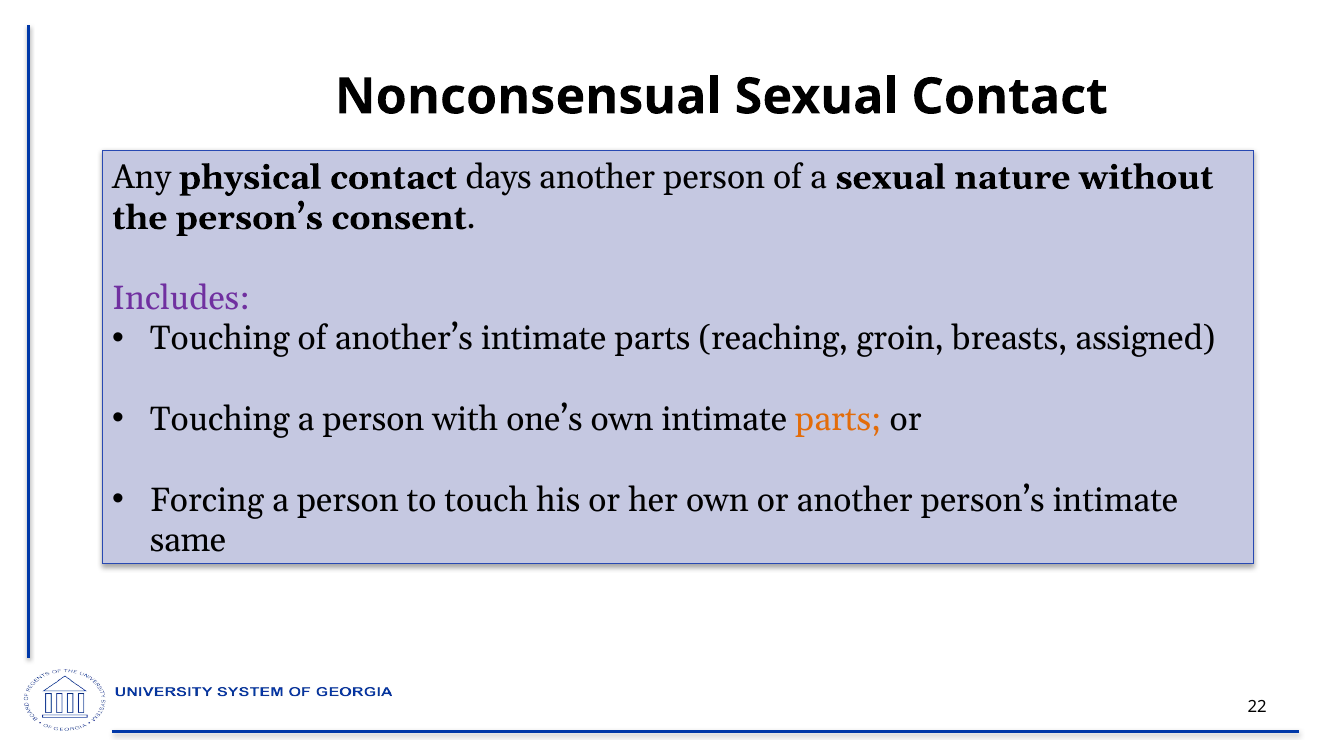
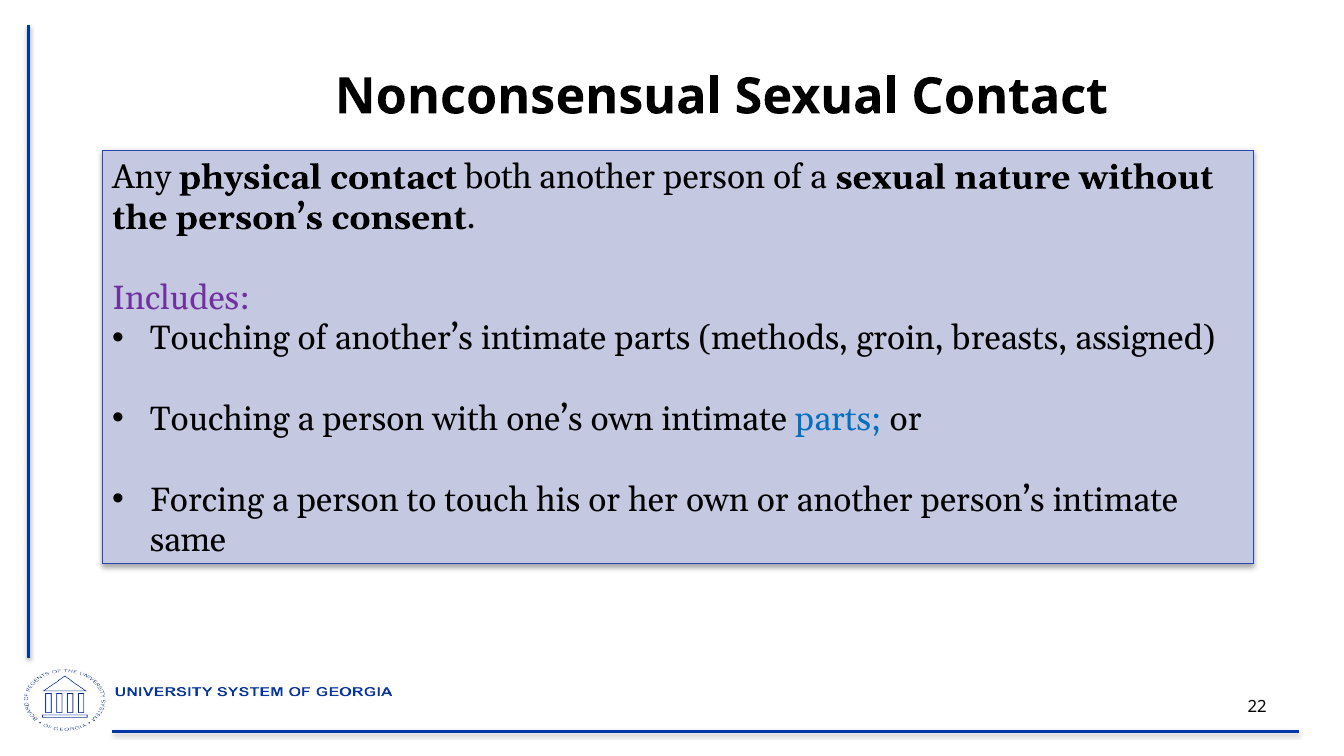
days: days -> both (499, 178)
reaching: reaching -> methods (773, 339)
parts colour: orange -> blue (838, 419)
